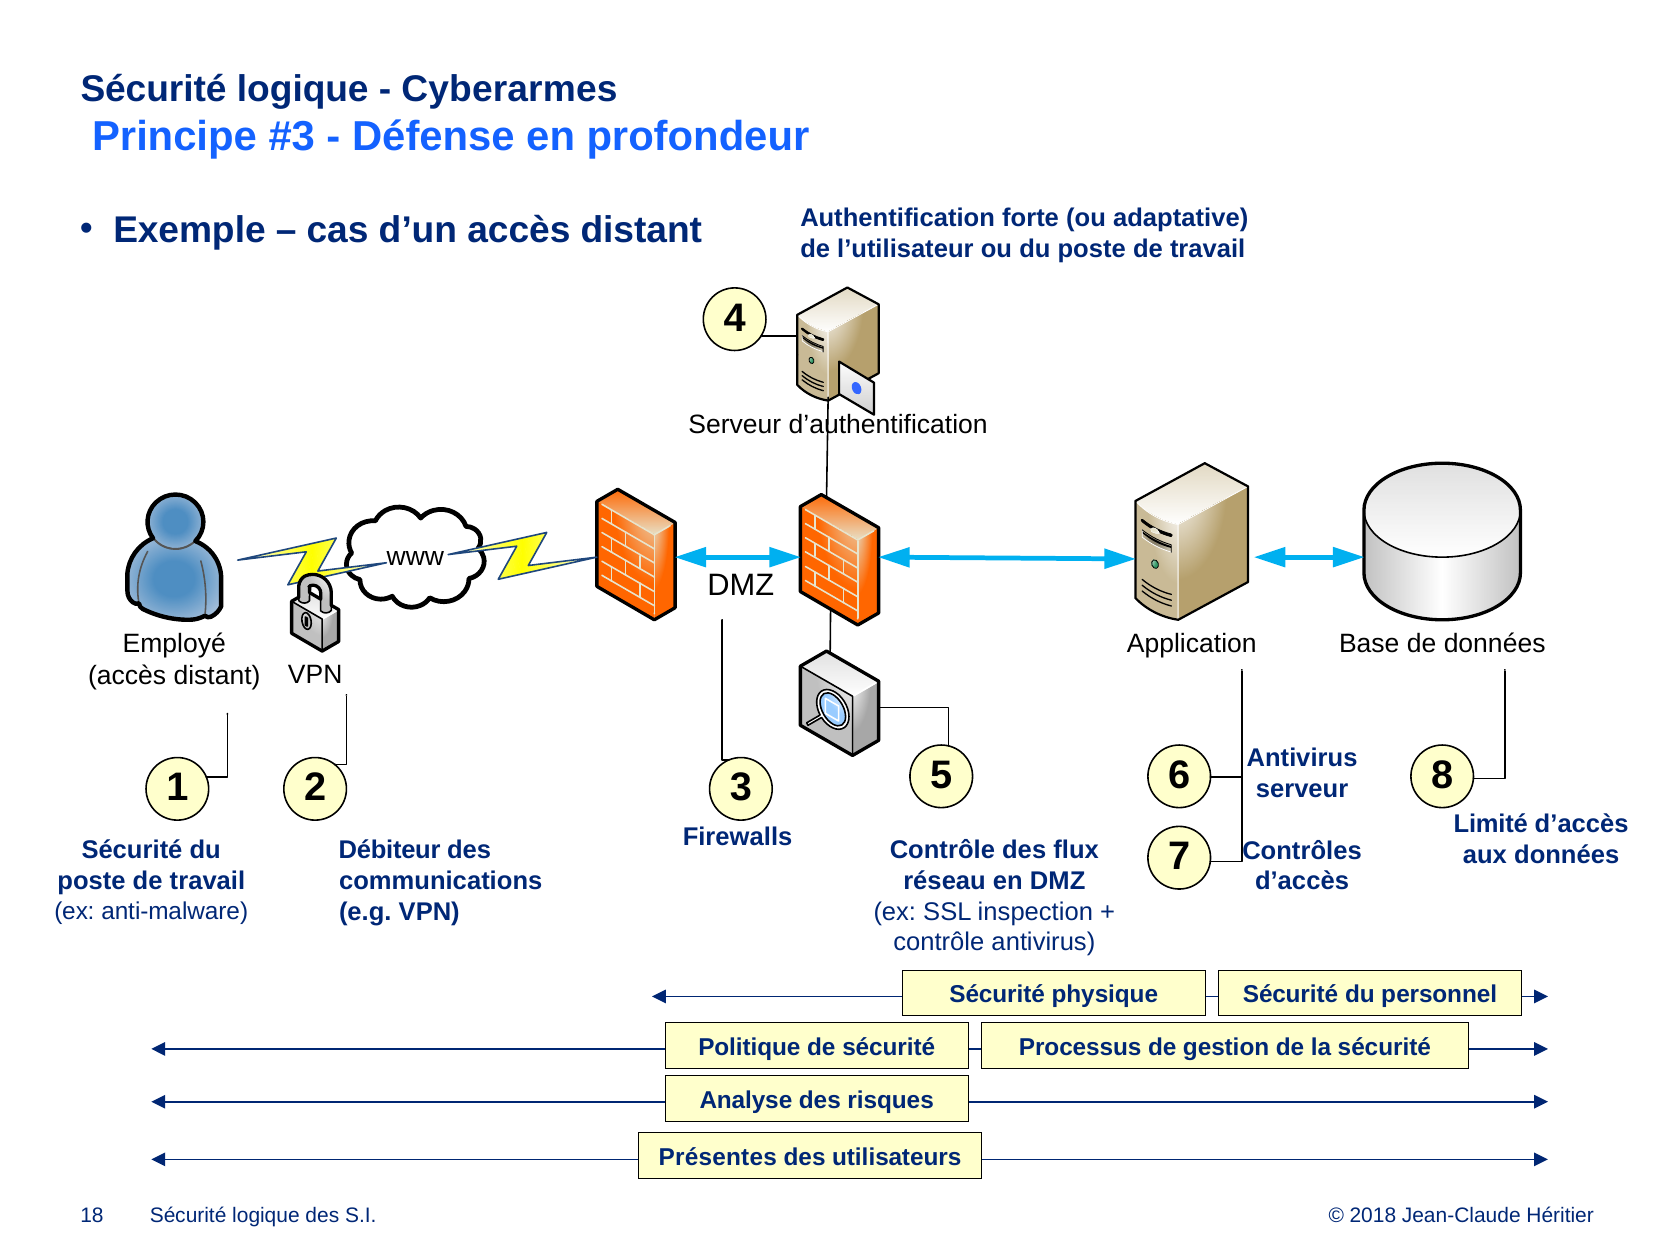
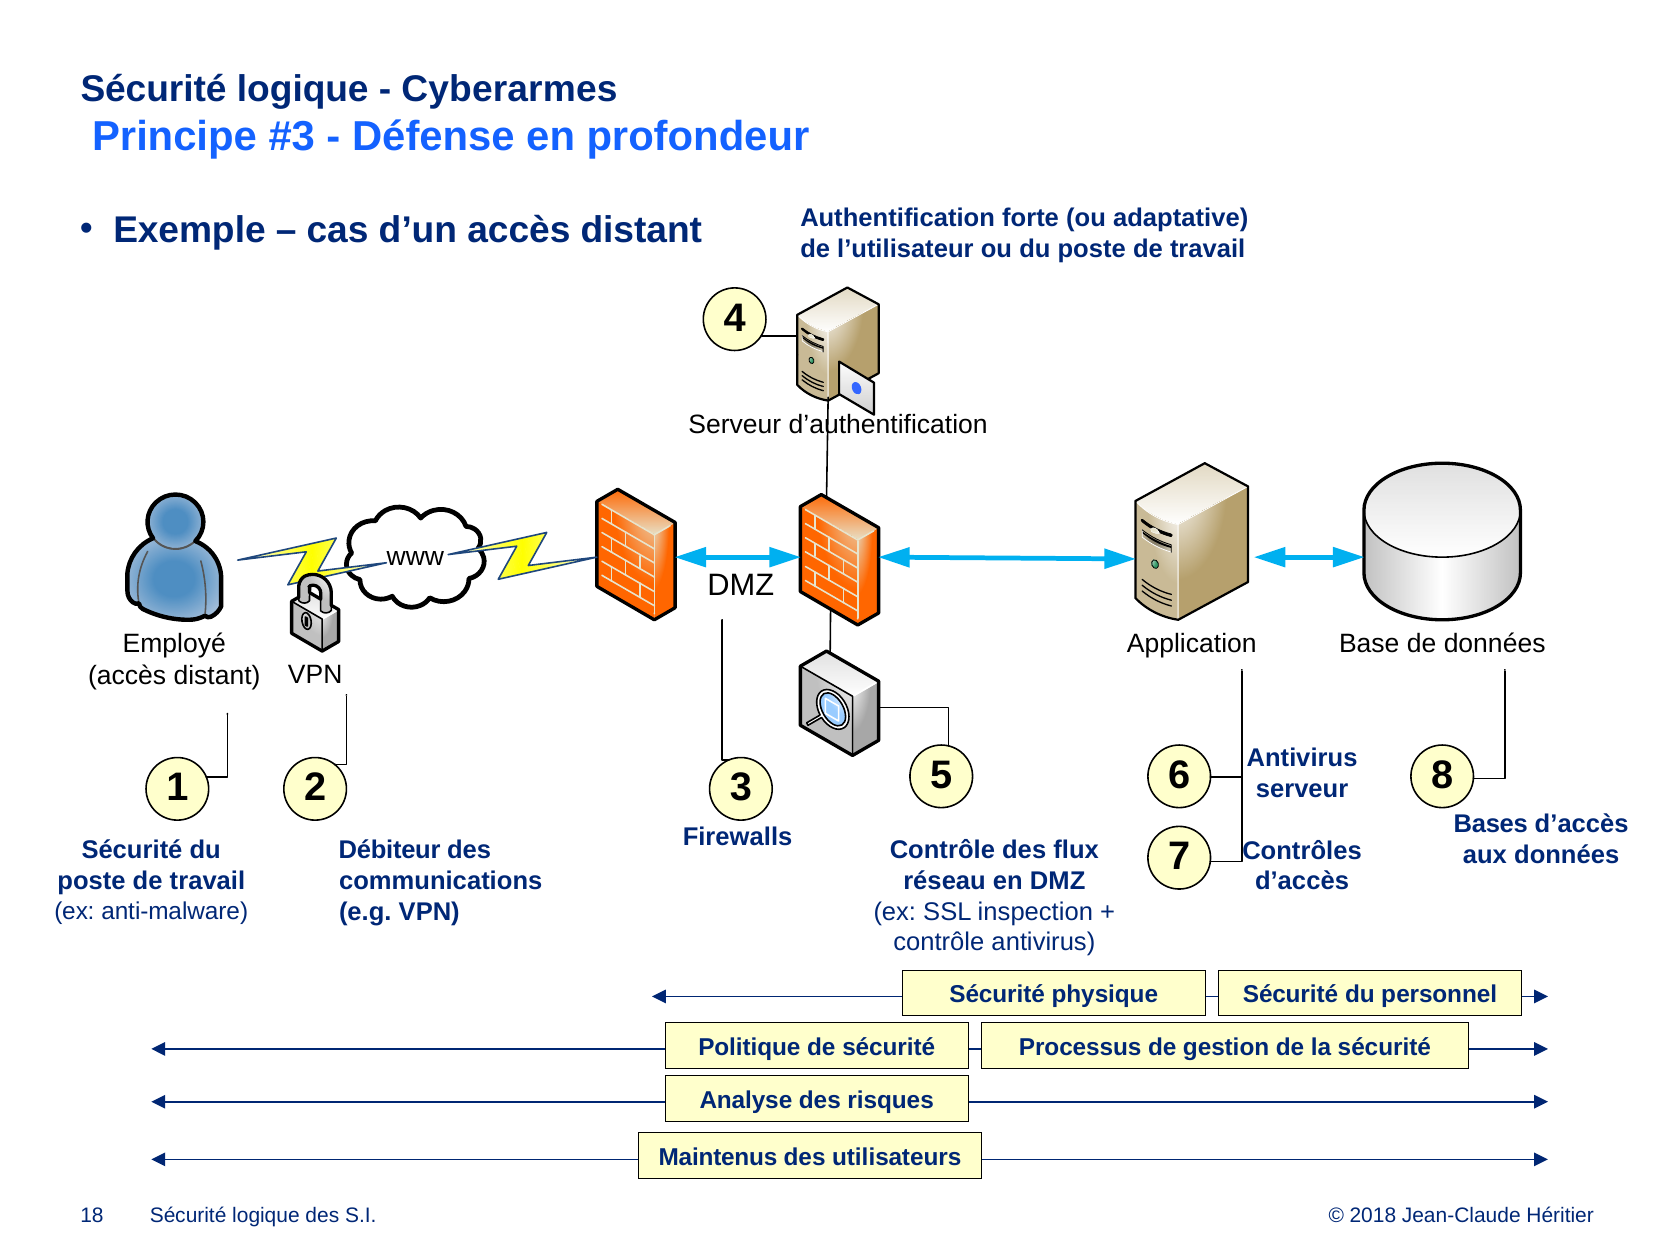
Limité: Limité -> Bases (1491, 824)
Présentes: Présentes -> Maintenus (718, 1157)
